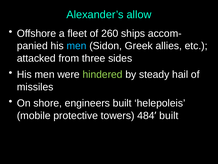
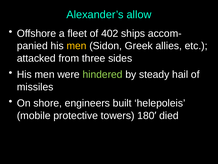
260: 260 -> 402 (110, 33)
men colour: light blue -> yellow (77, 46)
484: 484 -> 180 (146, 115)
built: built -> died (169, 115)
